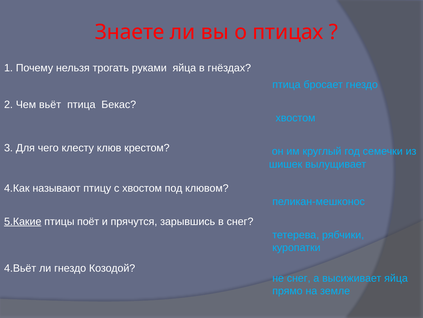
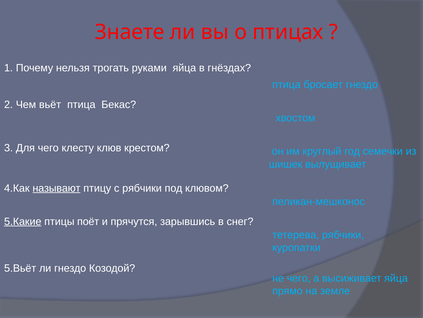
называют underline: none -> present (57, 188)
с хвостом: хвостом -> рябчики (142, 188)
4.Вьёт: 4.Вьёт -> 5.Вьёт (20, 268)
не снег: снег -> чего (299, 278)
